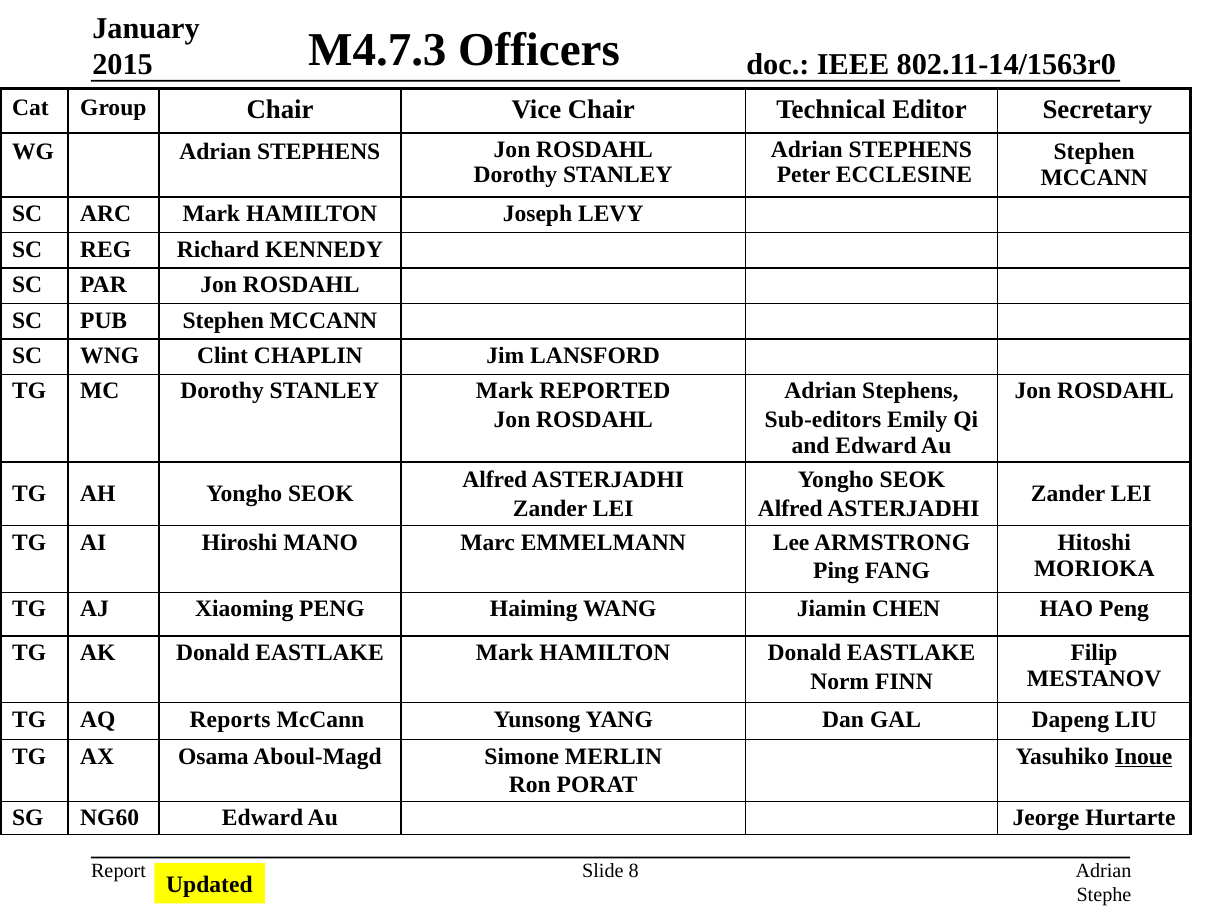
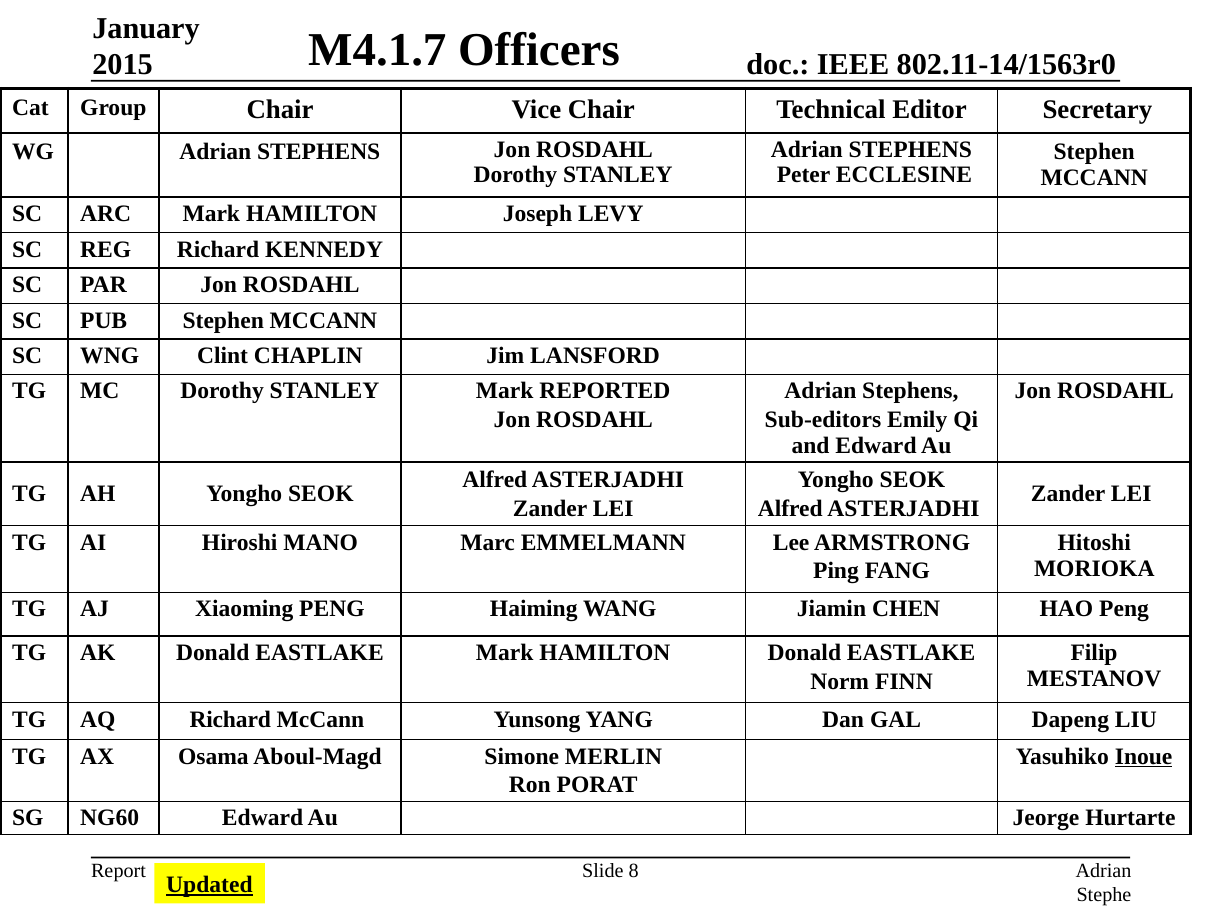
M4.7.3: M4.7.3 -> M4.1.7 (377, 50)
AQ Reports: Reports -> Richard (230, 720)
Updated underline: none -> present (209, 885)
